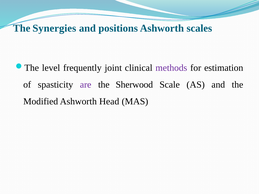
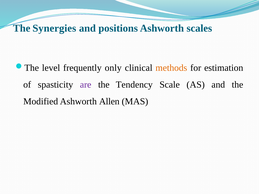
joint: joint -> only (113, 68)
methods colour: purple -> orange (171, 68)
Sherwood: Sherwood -> Tendency (134, 85)
Head: Head -> Allen (109, 102)
